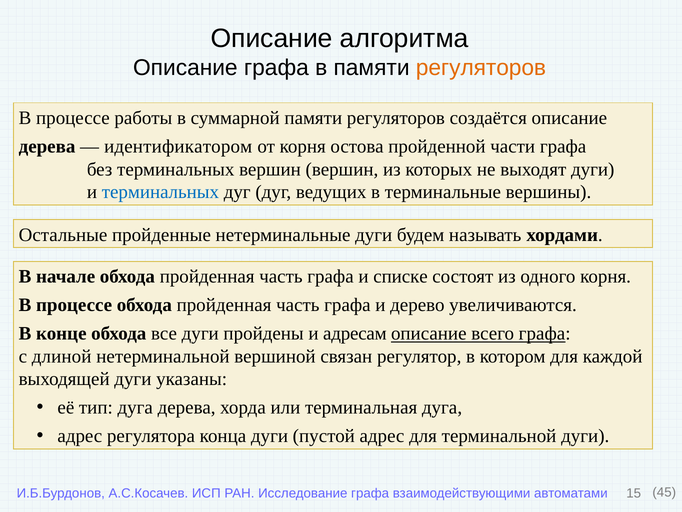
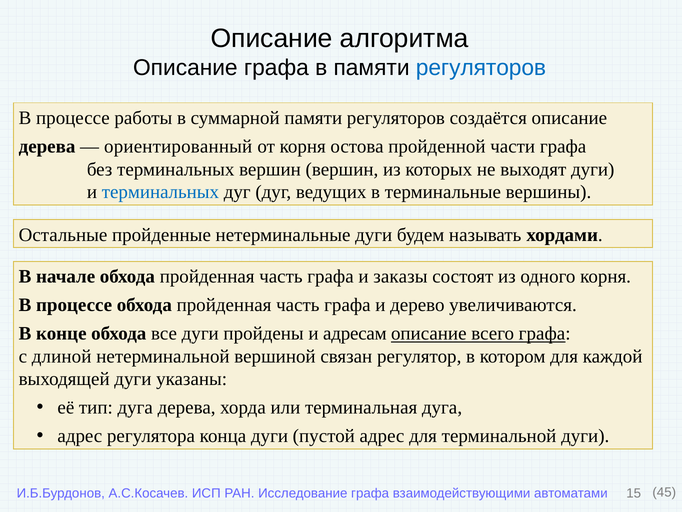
регуляторов colour: orange -> blue (481, 68)
идентификатором: идентификатором -> ориентированный (178, 146)
списке: списке -> заказы (400, 276)
